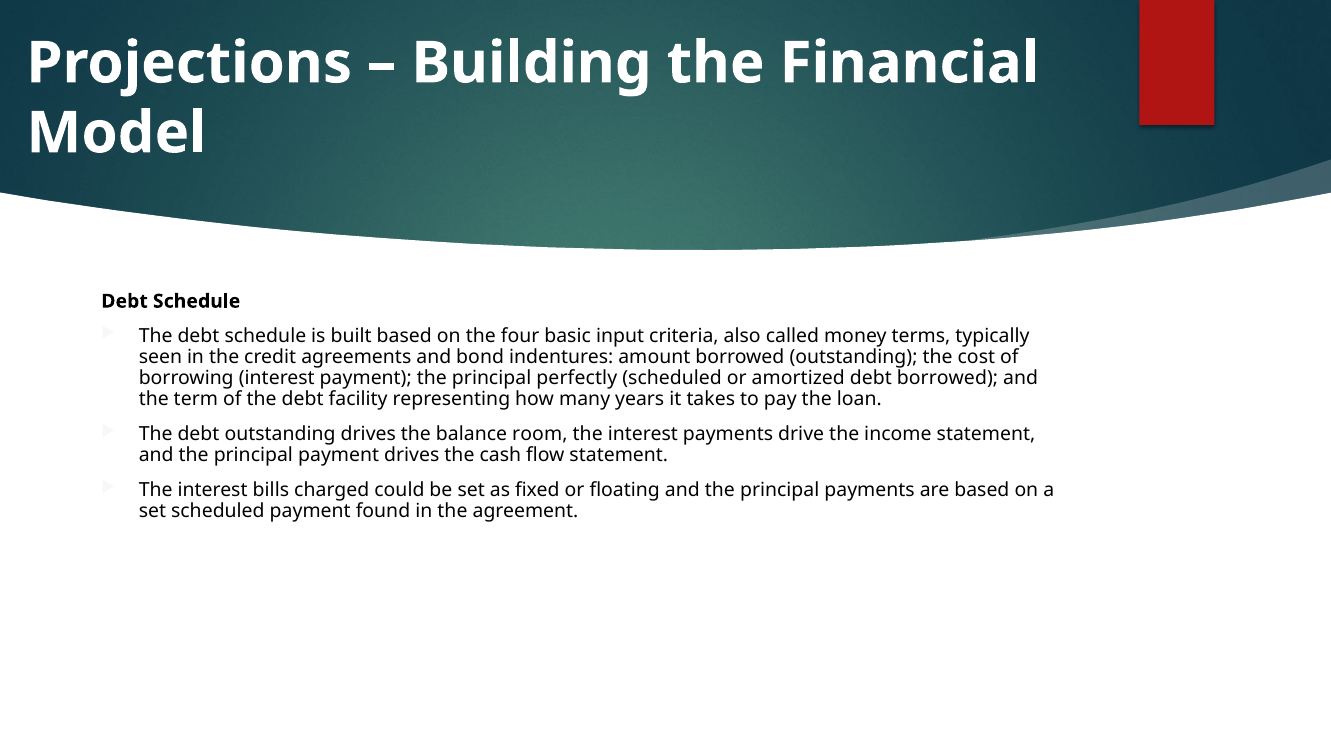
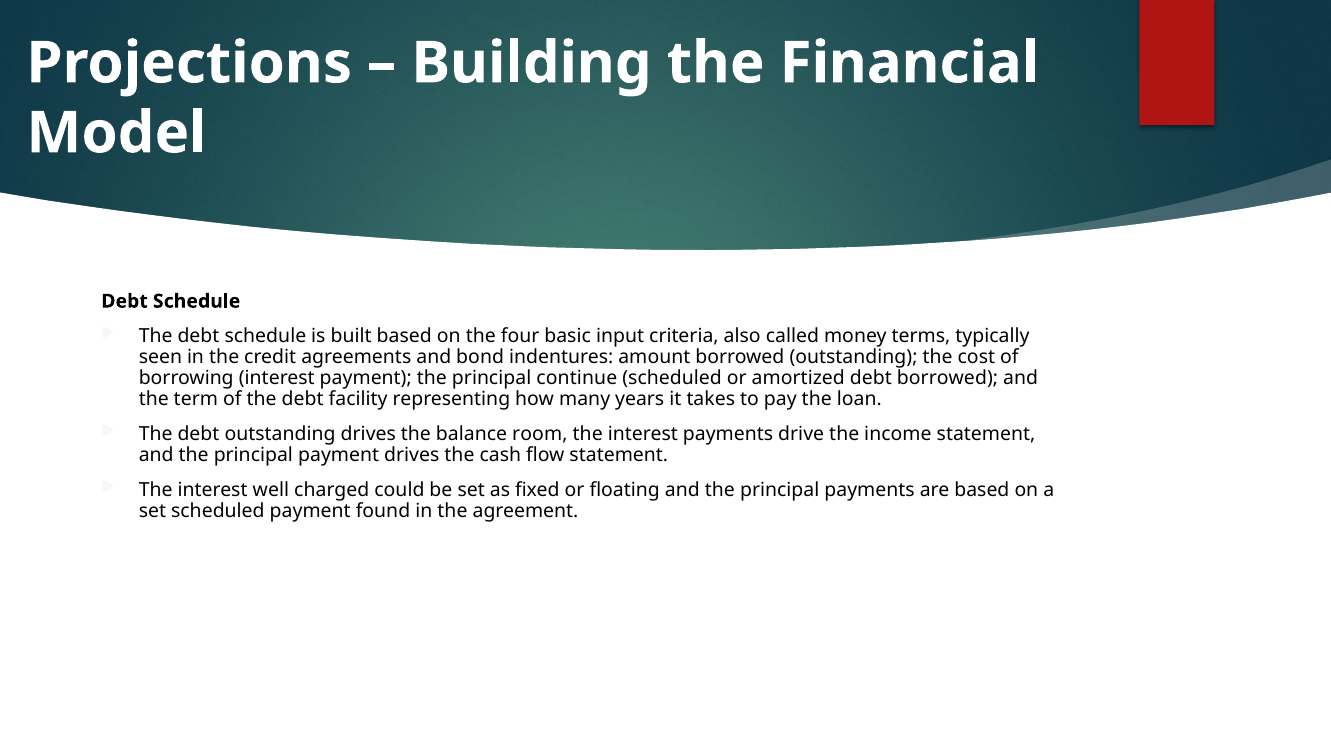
perfectly: perfectly -> continue (577, 378)
bills: bills -> well (271, 490)
